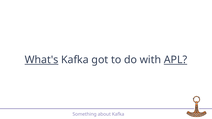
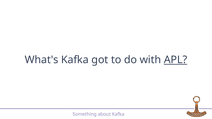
What's underline: present -> none (42, 60)
